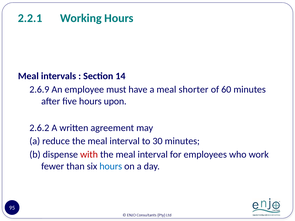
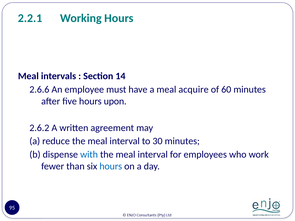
2.6.9: 2.6.9 -> 2.6.6 (39, 90)
shorter: shorter -> acquire (194, 90)
with colour: red -> blue (89, 155)
